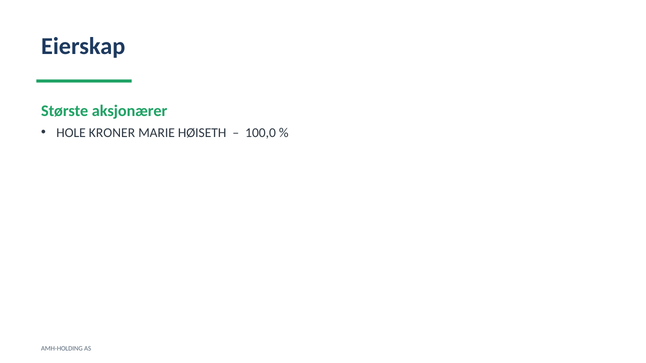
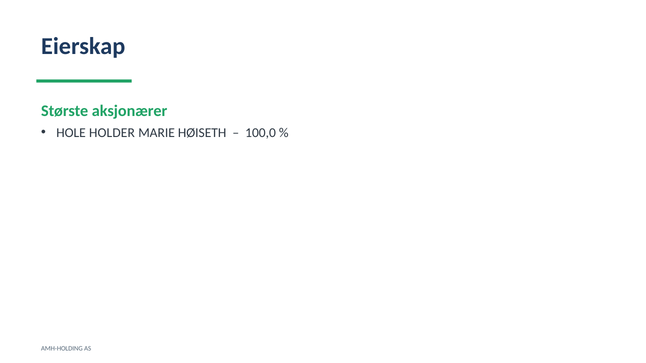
KRONER: KRONER -> HOLDER (112, 133)
